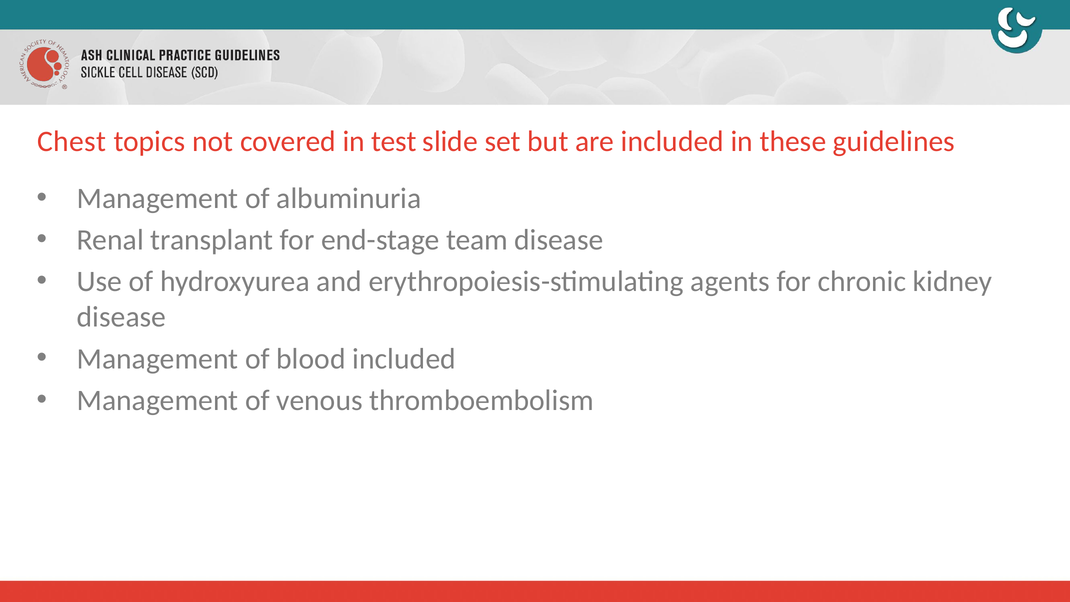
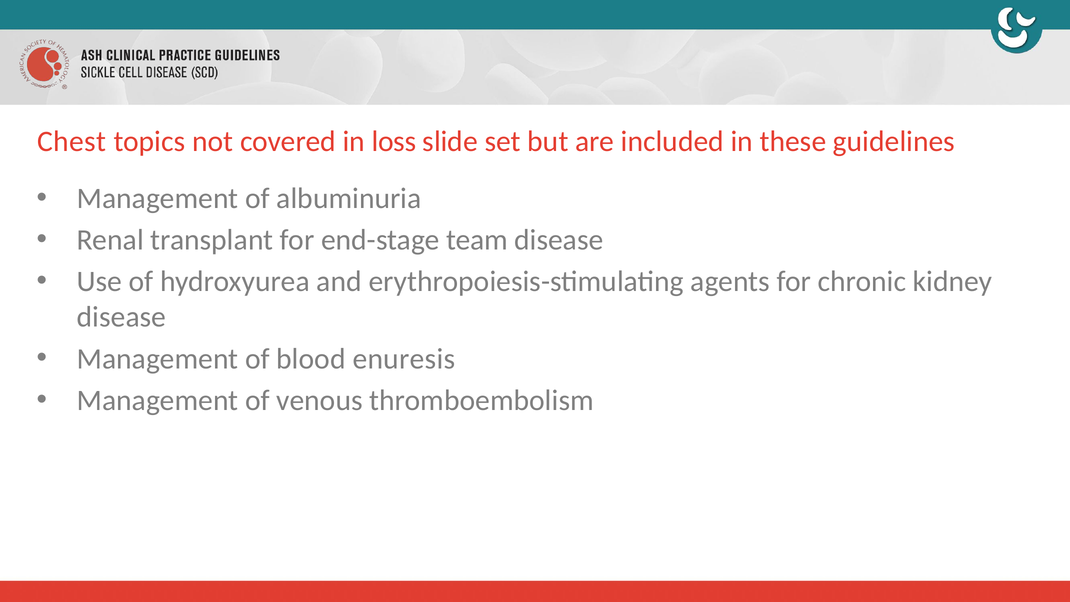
test: test -> loss (394, 142)
blood included: included -> enuresis (404, 359)
